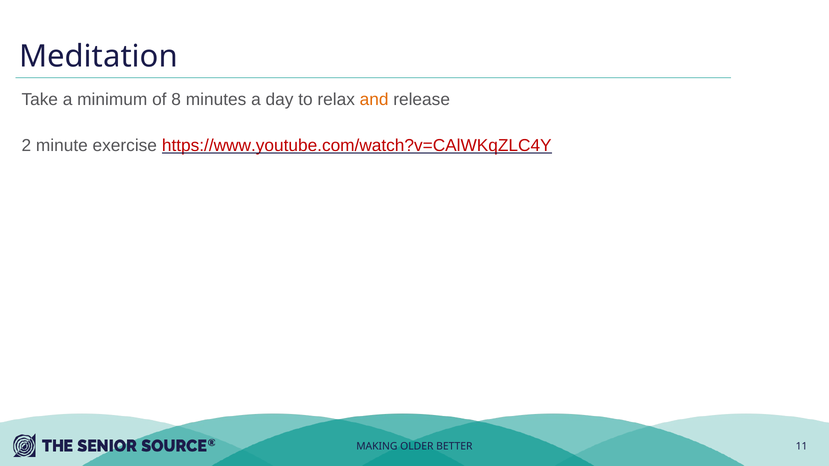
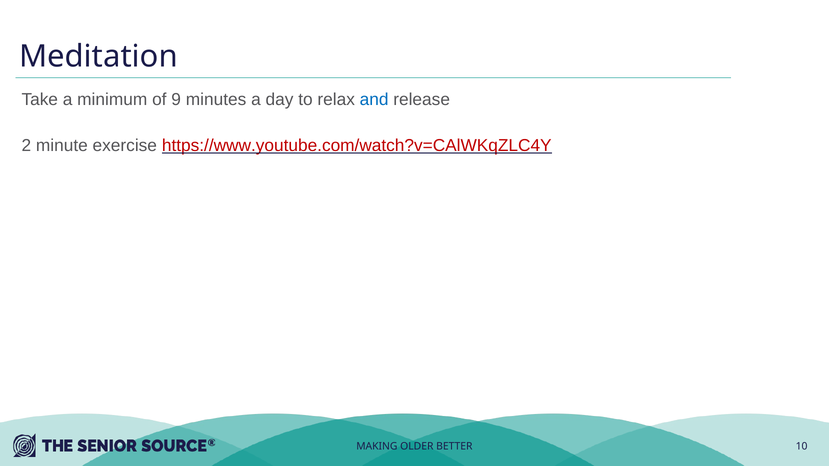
8: 8 -> 9 (176, 100)
and colour: orange -> blue (374, 100)
11: 11 -> 10 (802, 447)
